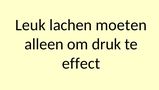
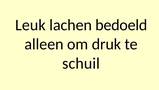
moeten: moeten -> bedoeld (121, 25)
effect: effect -> schuil (81, 63)
